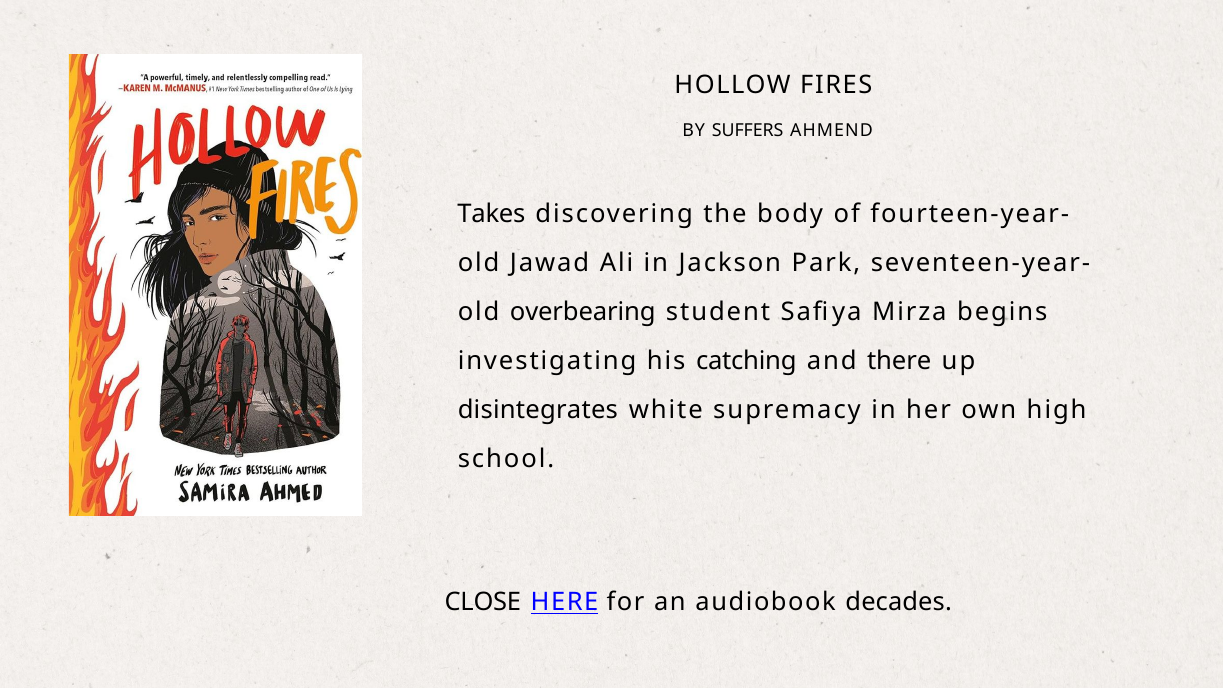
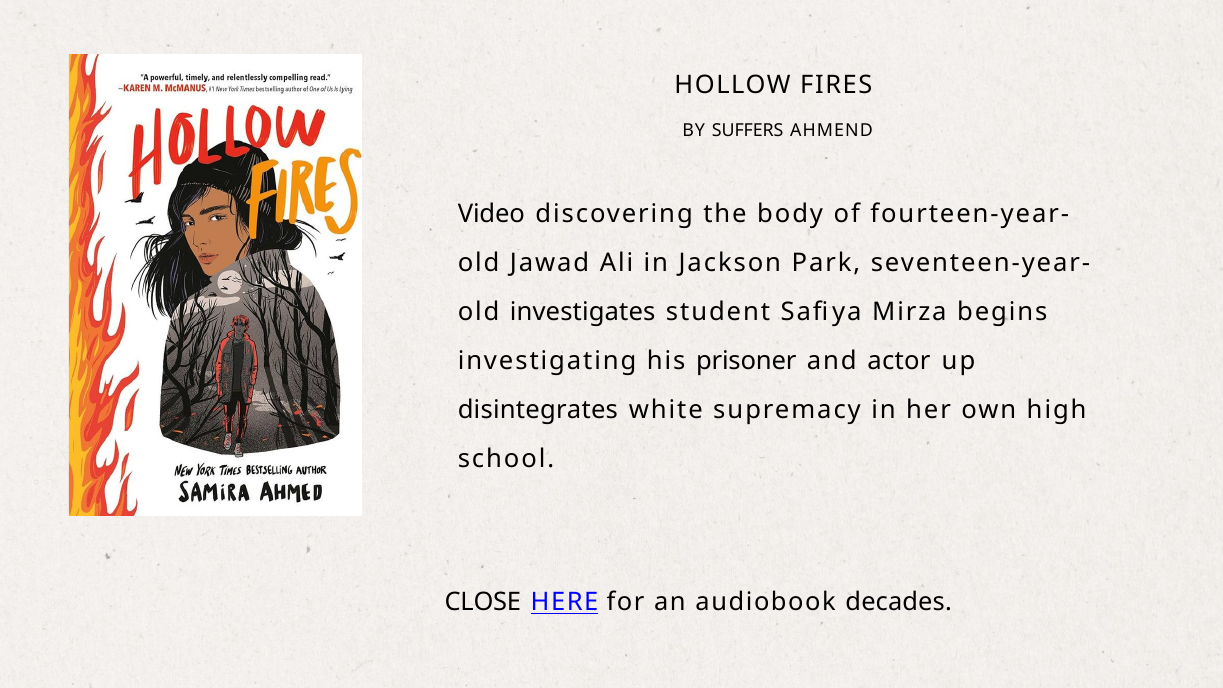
Takes: Takes -> Video (491, 214)
overbearing: overbearing -> investigates (583, 312)
catching: catching -> prisoner (746, 361)
there: there -> actor (899, 361)
